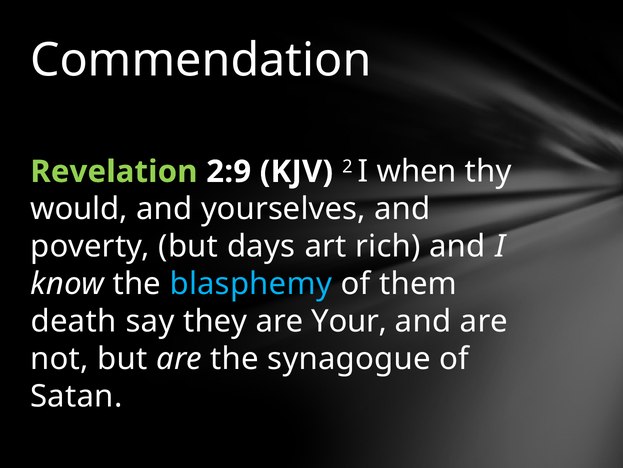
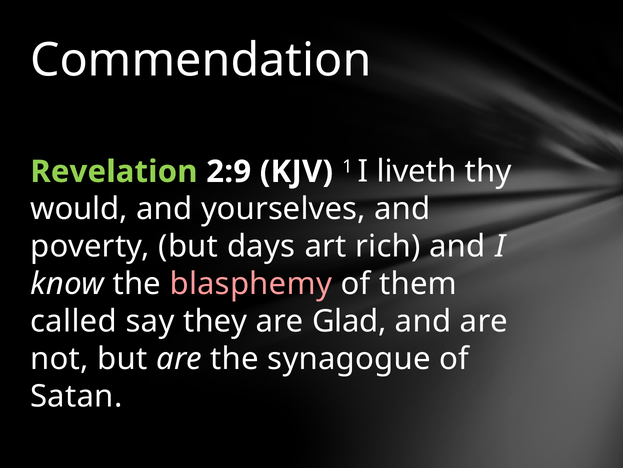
2: 2 -> 1 (347, 166)
when: when -> liveth (417, 171)
blasphemy colour: light blue -> pink (251, 284)
death: death -> called (74, 321)
Your: Your -> Glad (349, 321)
